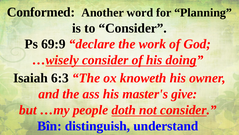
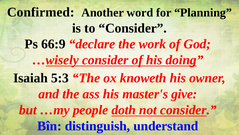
Conformed: Conformed -> Confirmed (41, 12)
69:9: 69:9 -> 66:9 (53, 44)
6:3: 6:3 -> 5:3 (60, 78)
